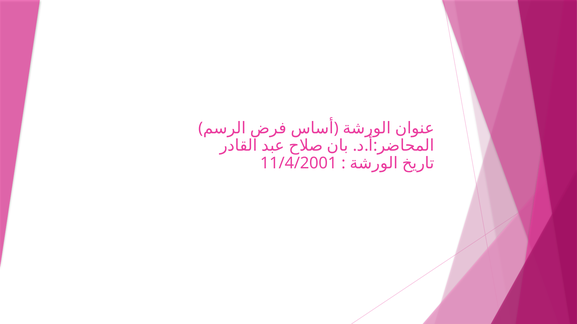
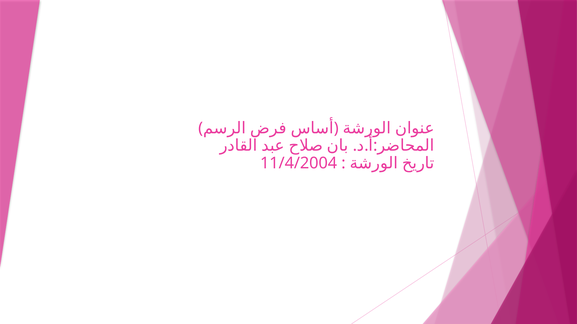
11/4/2001: 11/4/2001 -> 11/4/2004 (299, 163)
